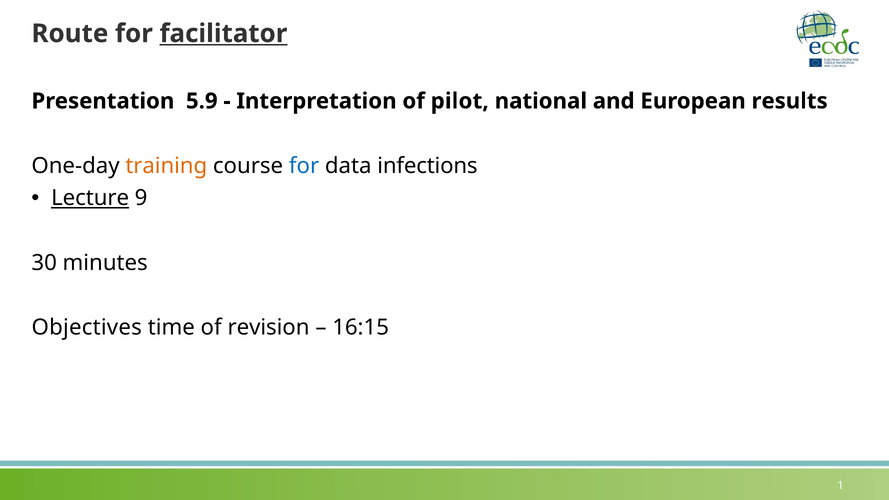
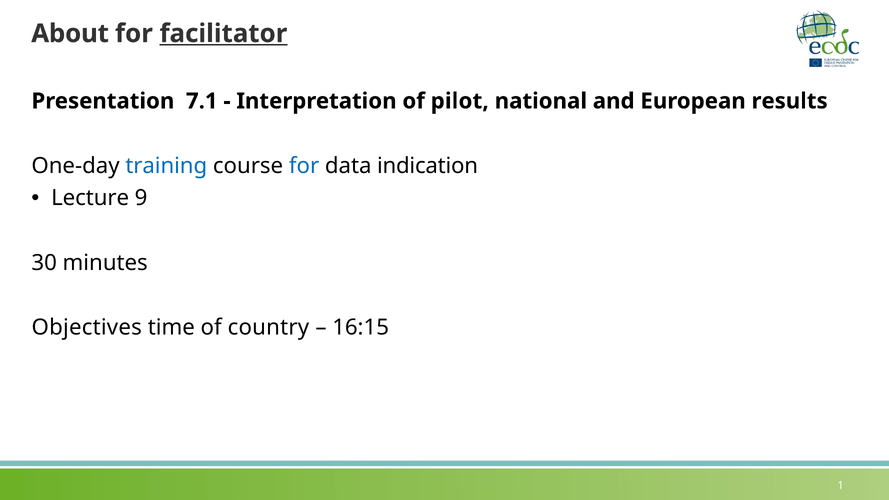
Route: Route -> About (70, 34)
5.9: 5.9 -> 7.1 (202, 101)
training colour: orange -> blue (166, 166)
infections: infections -> indication (428, 166)
Lecture underline: present -> none (90, 198)
revision: revision -> country (268, 327)
